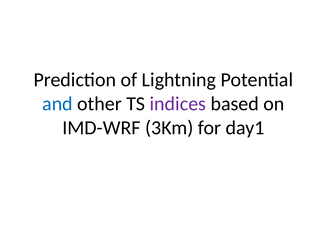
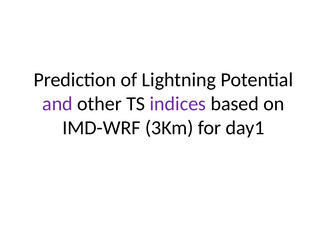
and colour: blue -> purple (57, 104)
